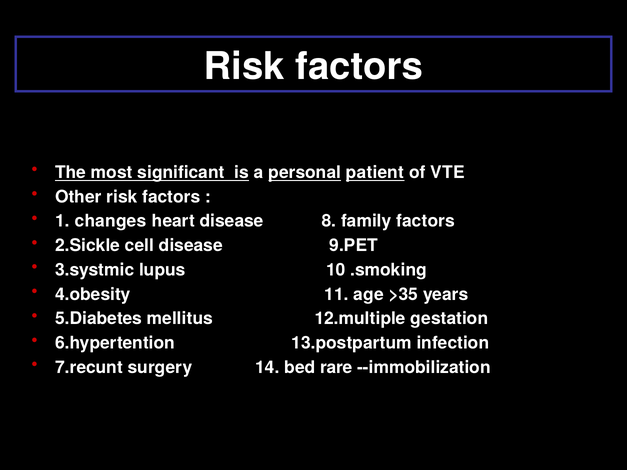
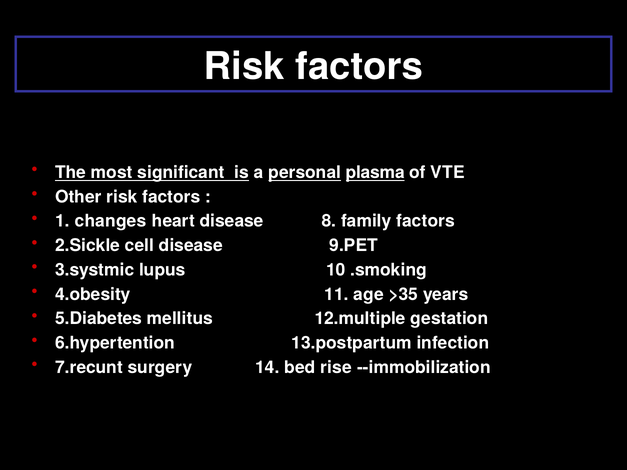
patient: patient -> plasma (375, 173)
rare: rare -> rise (336, 368)
